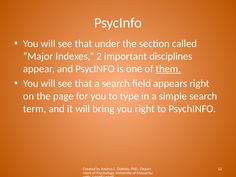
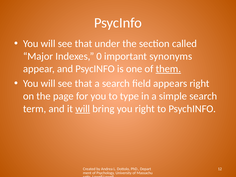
2: 2 -> 0 (99, 56)
disciplines: disciplines -> synonyms (171, 56)
will underline: none -> present (83, 109)
